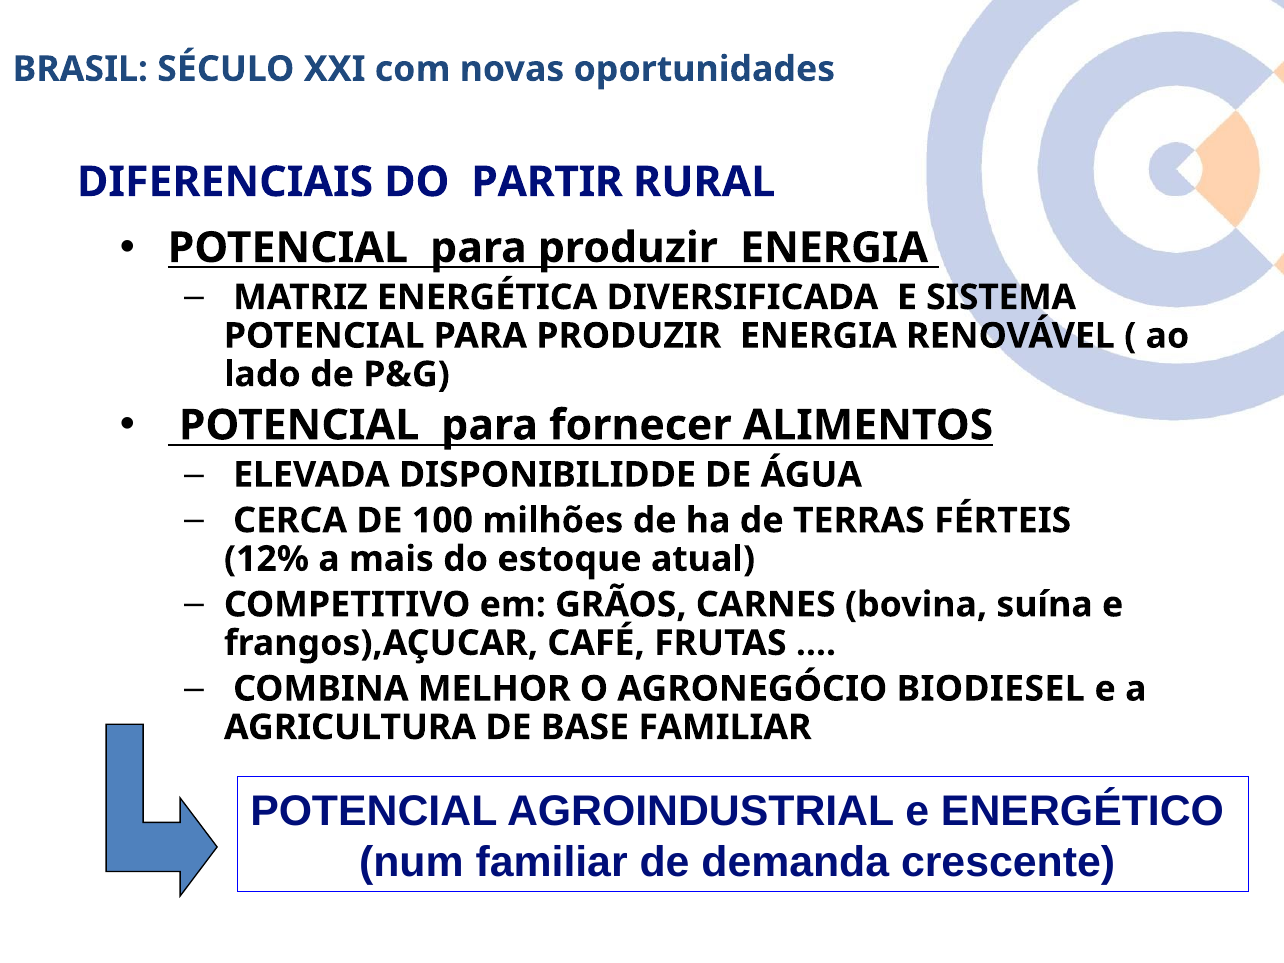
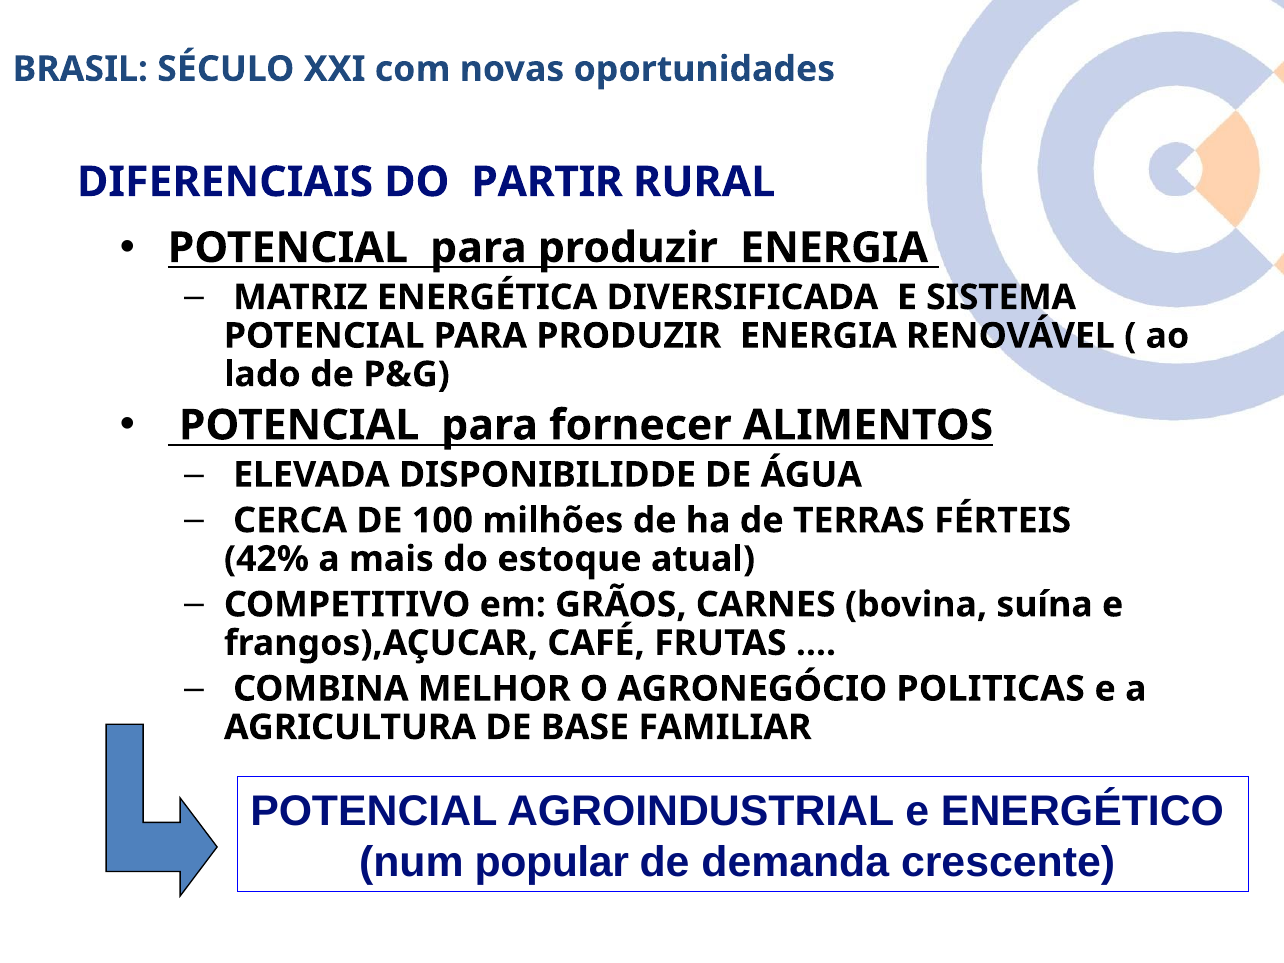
12%: 12% -> 42% (266, 559)
BIODIESEL: BIODIESEL -> POLITICAS (991, 689)
num familiar: familiar -> popular (552, 863)
